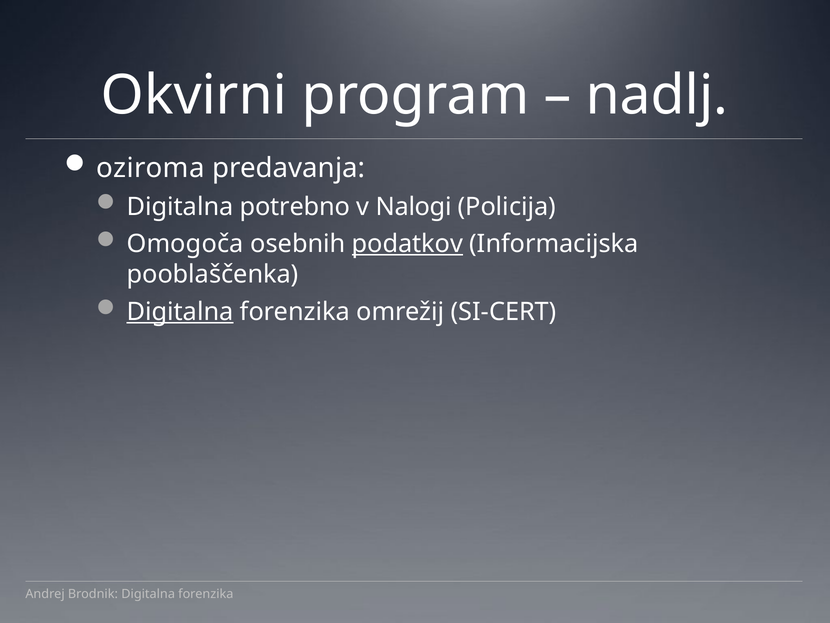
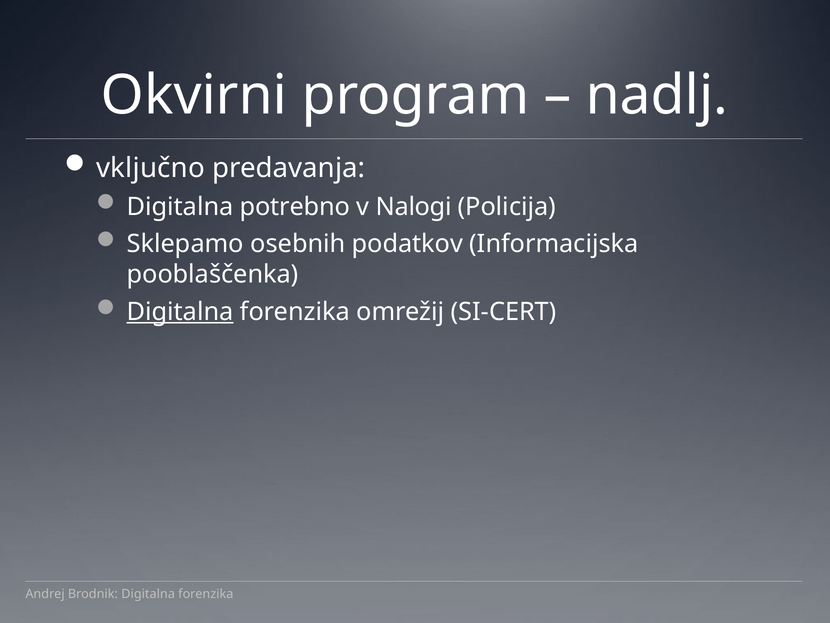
oziroma: oziroma -> vključno (151, 168)
Omogoča: Omogoča -> Sklepamo (185, 244)
podatkov underline: present -> none (407, 244)
